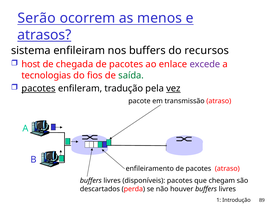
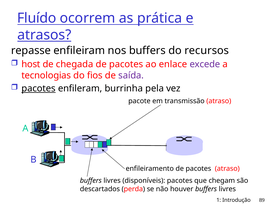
Serão: Serão -> Fluído (37, 18)
menos: menos -> prática (160, 18)
sistema: sistema -> repasse (31, 51)
saída colour: green -> purple (131, 76)
tradução: tradução -> burrinha (124, 89)
vez underline: present -> none (173, 89)
